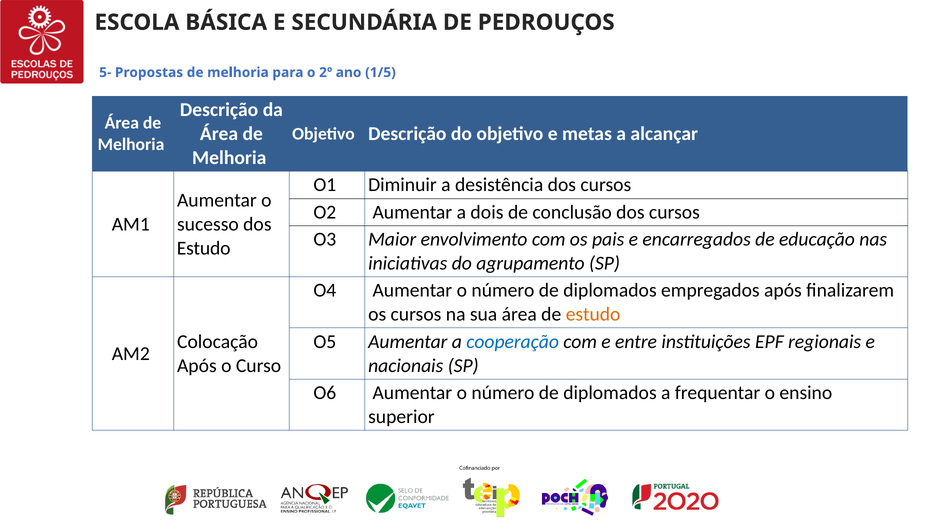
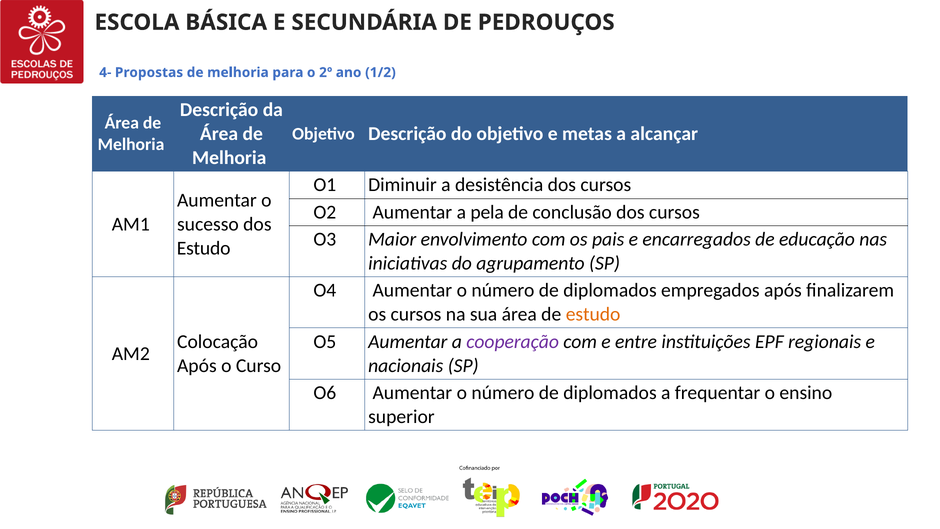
5-: 5- -> 4- (105, 72)
1/5: 1/5 -> 1/2 (380, 72)
dois: dois -> pela (487, 212)
cooperação colour: blue -> purple (513, 342)
